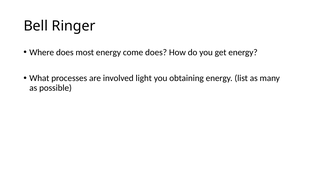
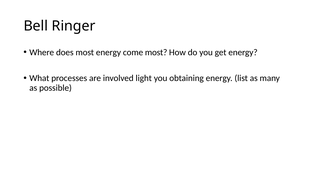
come does: does -> most (156, 52)
